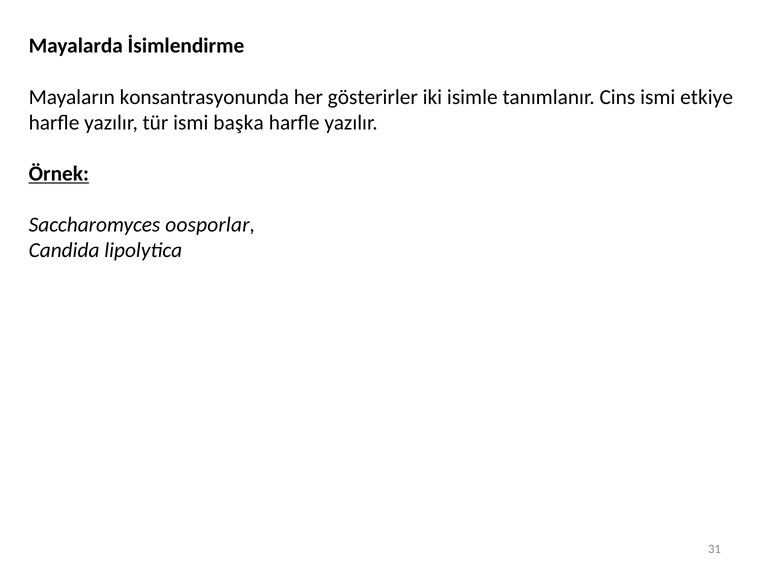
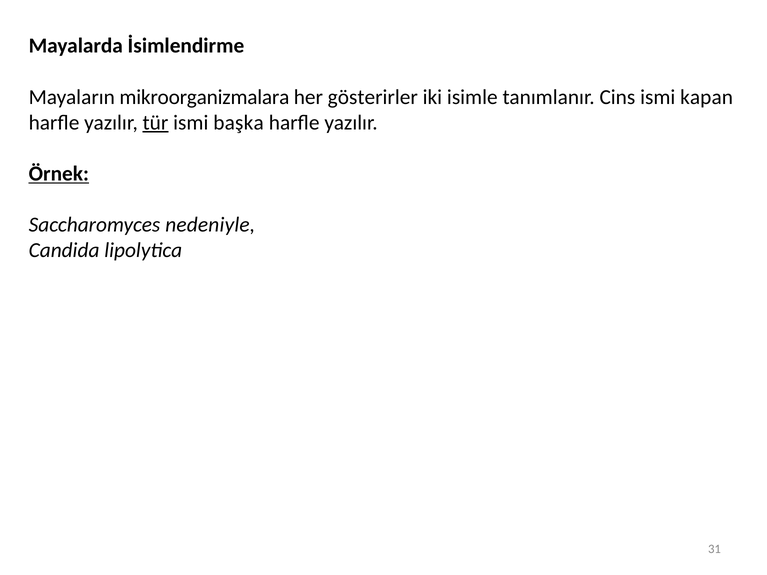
konsantrasyonunda: konsantrasyonunda -> mikroorganizmalara (204, 97)
etkiye: etkiye -> kapan (707, 97)
tür underline: none -> present (155, 123)
oosporlar: oosporlar -> nedeniyle (210, 225)
